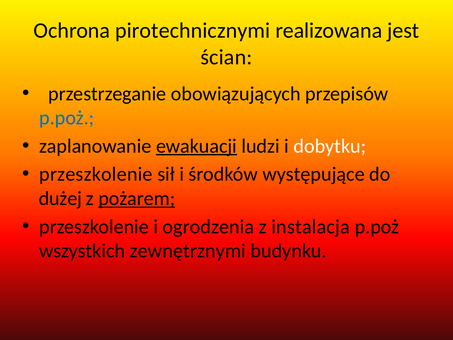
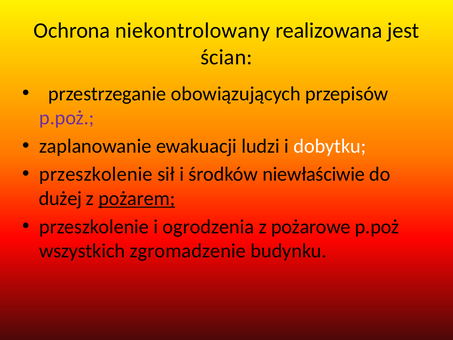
pirotechnicznymi: pirotechnicznymi -> niekontrolowany (193, 31)
p.poż colour: blue -> purple (67, 118)
ewakuacji underline: present -> none (196, 146)
występujące: występujące -> niewłaściwie (314, 174)
instalacja: instalacja -> pożarowe (311, 227)
zewnętrznymi: zewnętrznymi -> zgromadzenie (188, 251)
